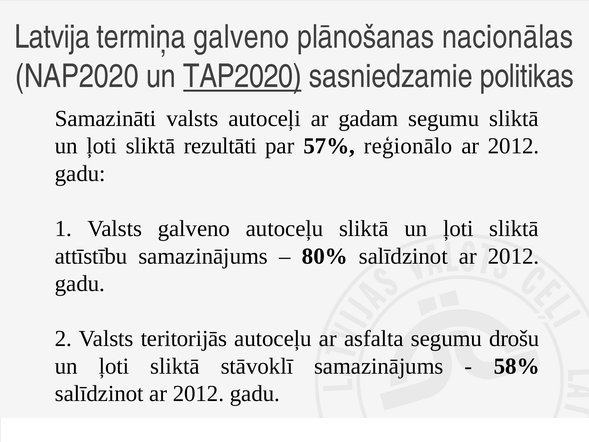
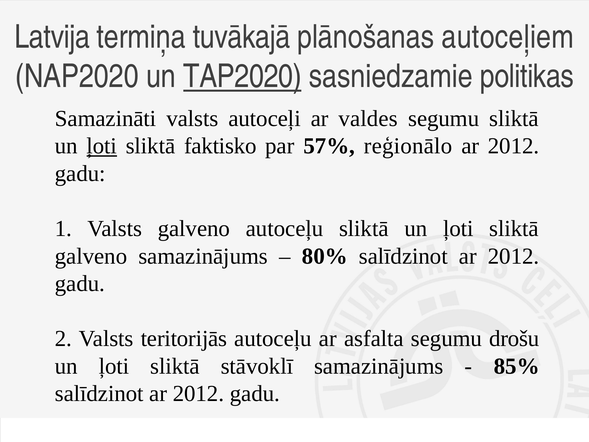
termiņa galveno: galveno -> tuvākajā (242, 37)
nacionālas: nacionālas -> autoceļiem (508, 37)
gadam: gadam -> valdes (368, 118)
ļoti underline: none -> present (102, 146)
rezultāti: rezultāti -> faktisko (220, 146)
attīstību: attīstību -> galveno (91, 256)
58%: 58% -> 85% (517, 366)
